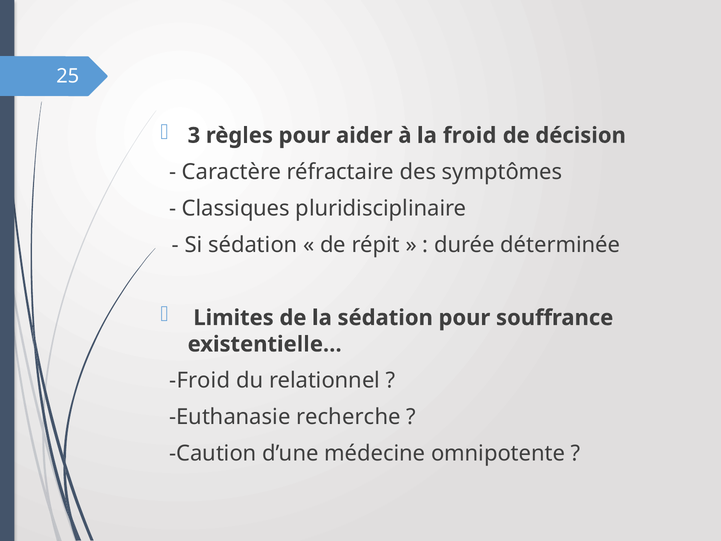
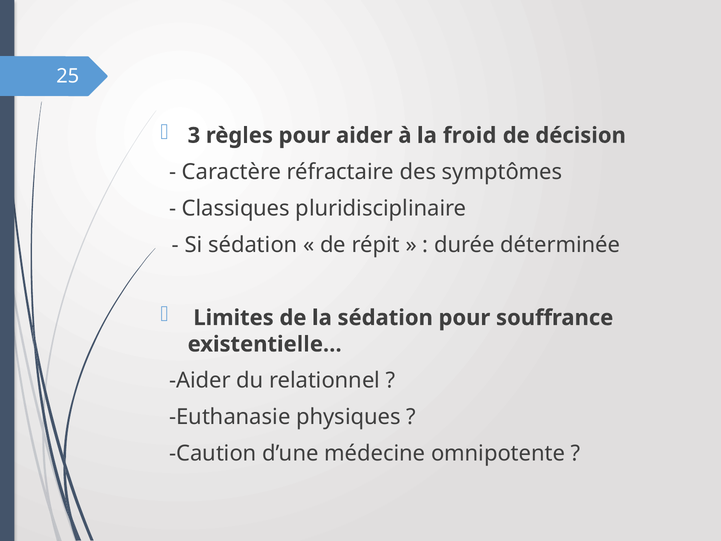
Froid: Froid -> Aider (200, 381)
recherche: recherche -> physiques (348, 417)
